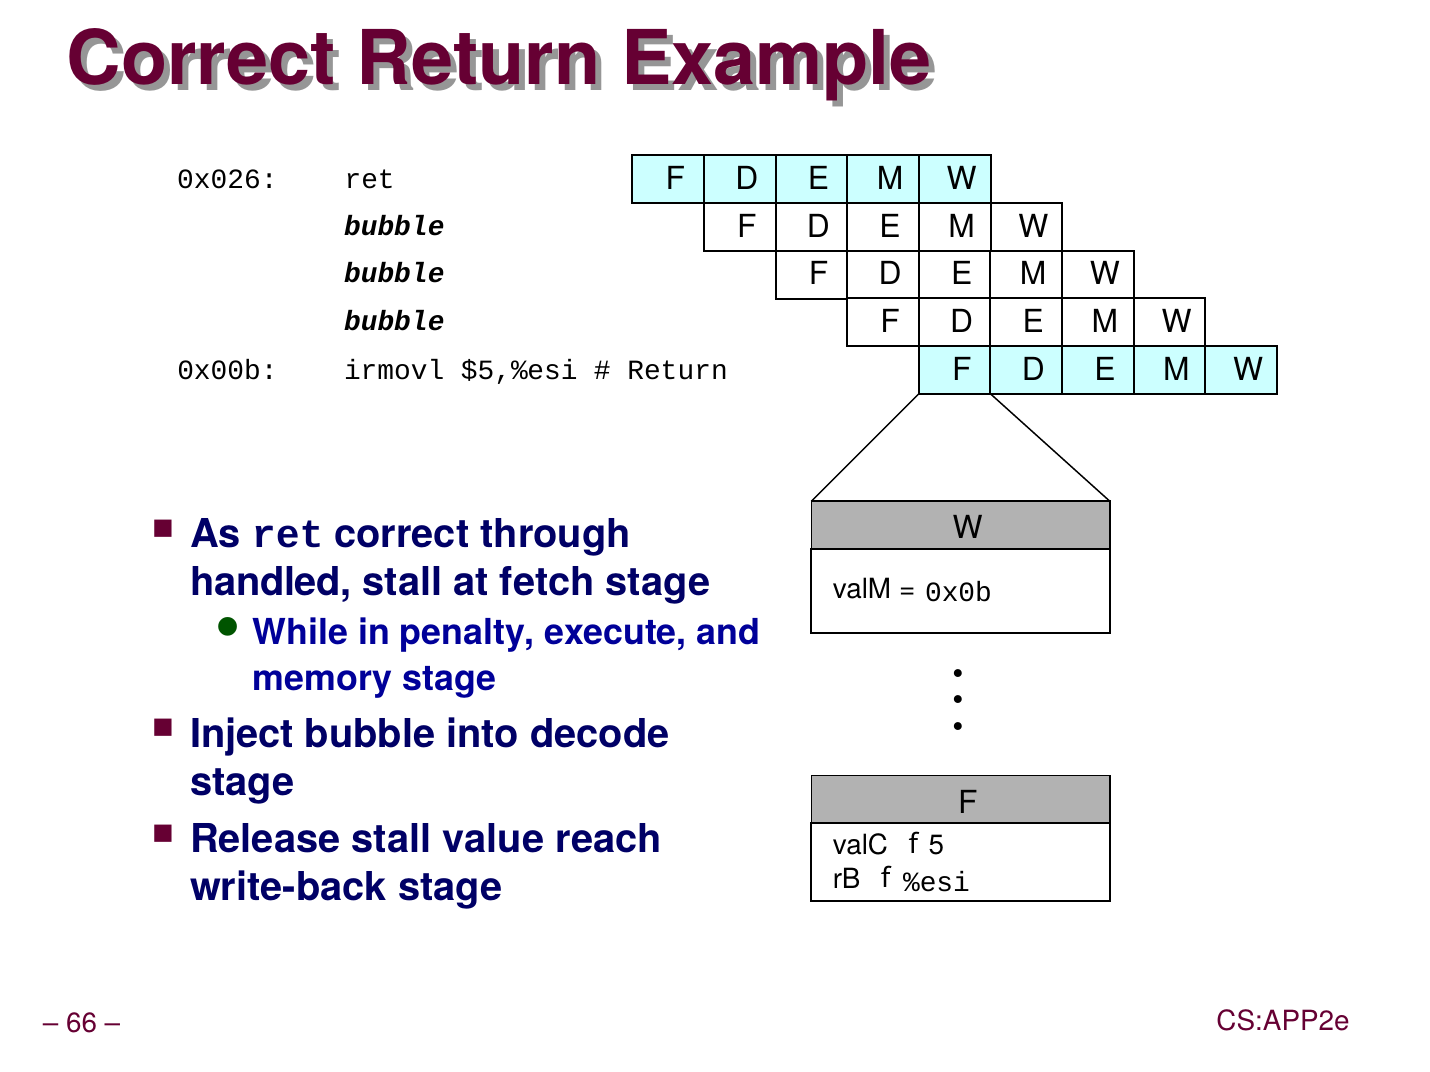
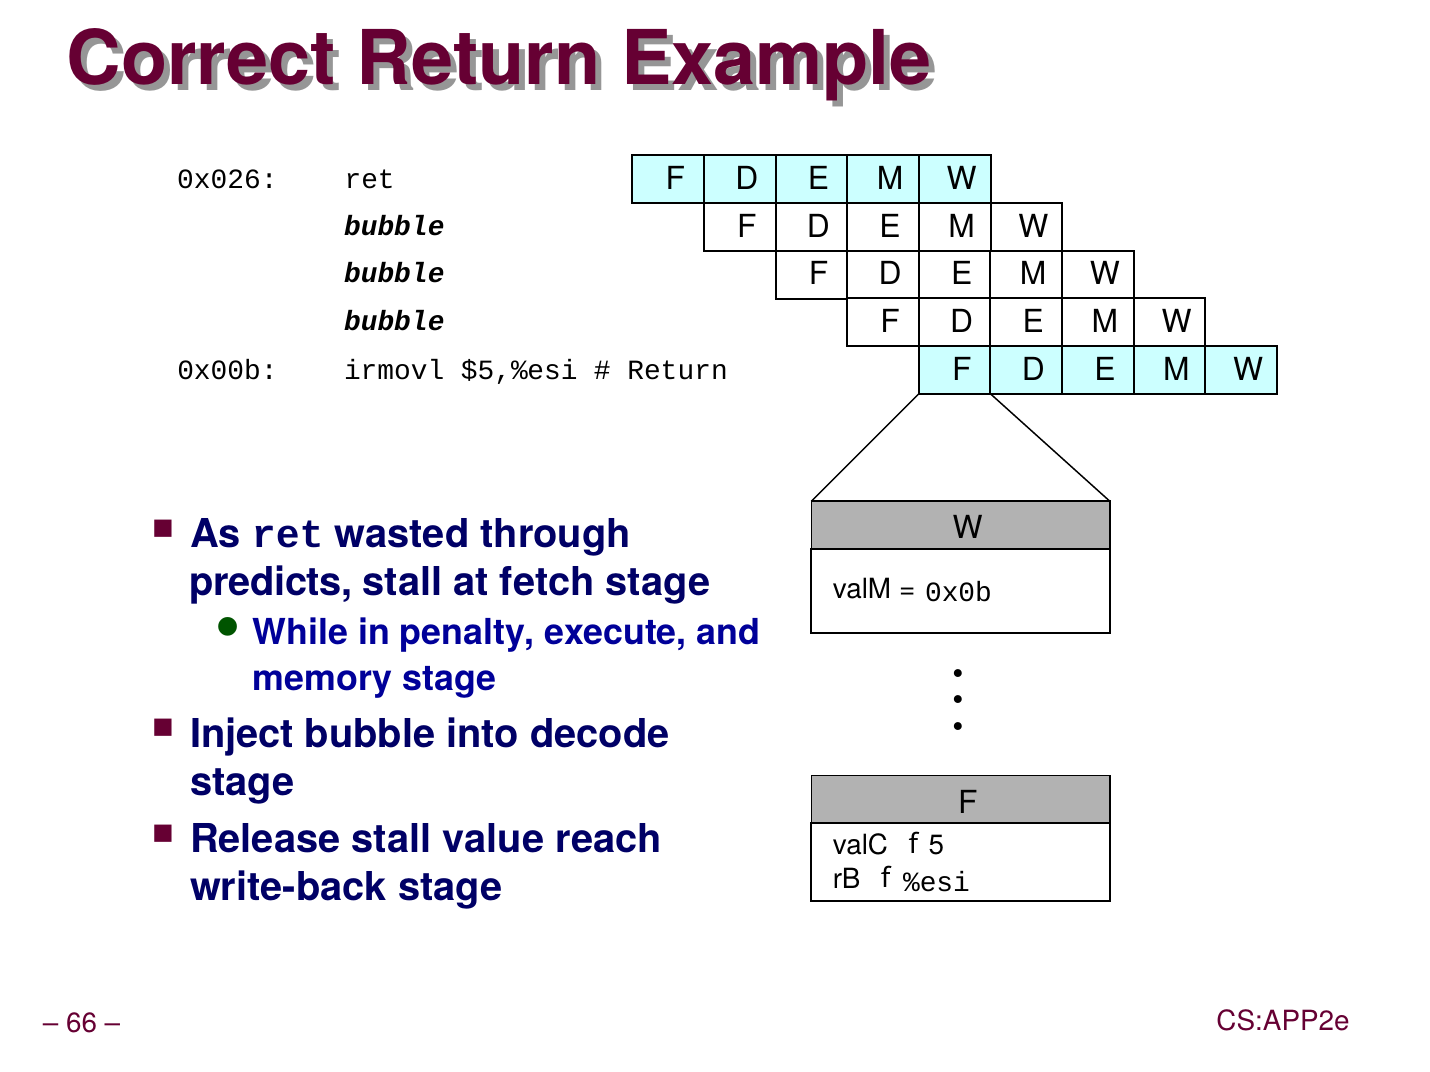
ret correct: correct -> wasted (402, 535)
handled: handled -> predicts (271, 582)
